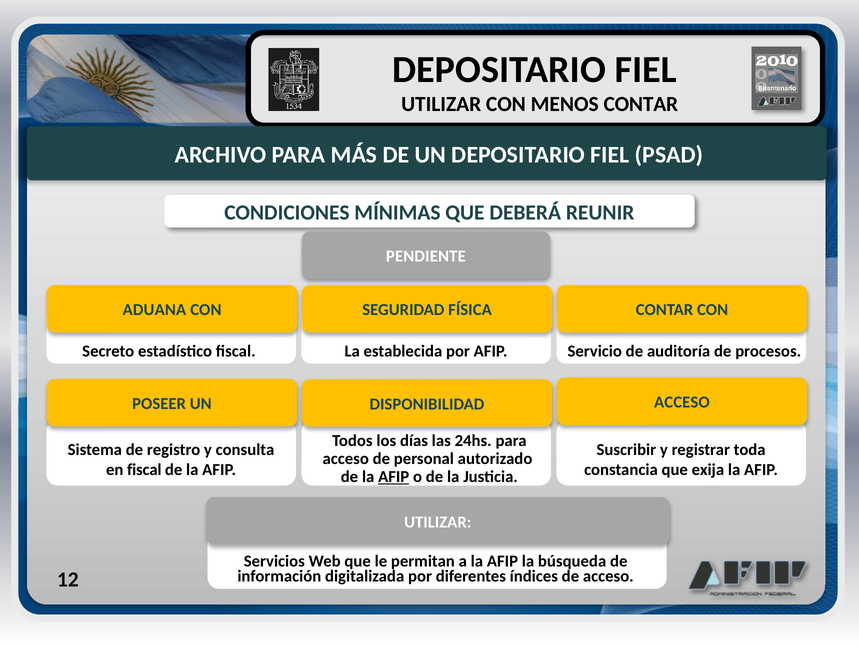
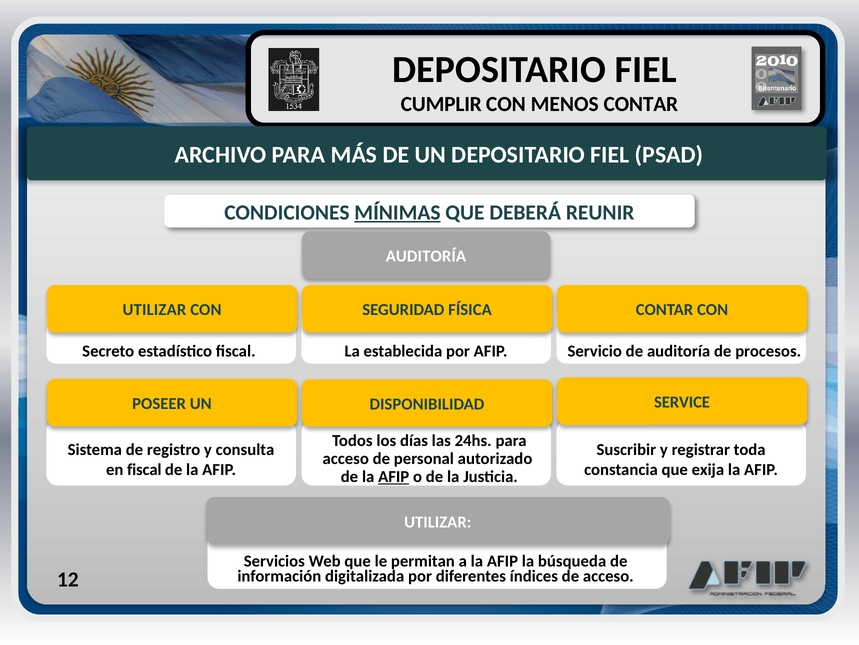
UTILIZAR: UTILIZAR -> CUMPLIR (441, 104)
MÍNIMAS underline: none -> present (397, 212)
PENDIENTE: PENDIENTE -> AUDITORÍA (426, 256)
ADUANA: ADUANA -> UTILIZAR (154, 310)
ACCESO: ACCESO -> SERVICE (682, 402)
